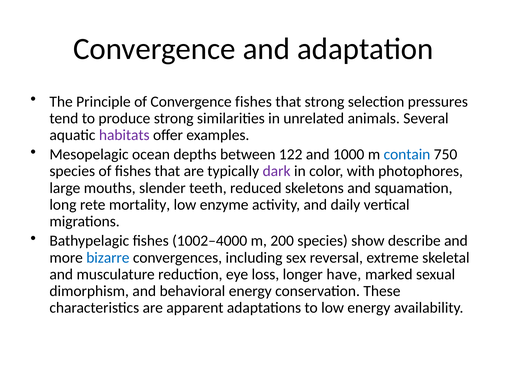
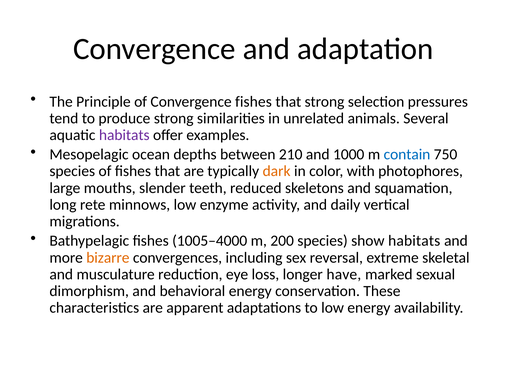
122: 122 -> 210 (291, 155)
dark colour: purple -> orange (277, 171)
mortality: mortality -> minnows (140, 205)
1002–4000: 1002–4000 -> 1005–4000 (210, 241)
show describe: describe -> habitats (414, 241)
bizarre colour: blue -> orange (108, 258)
